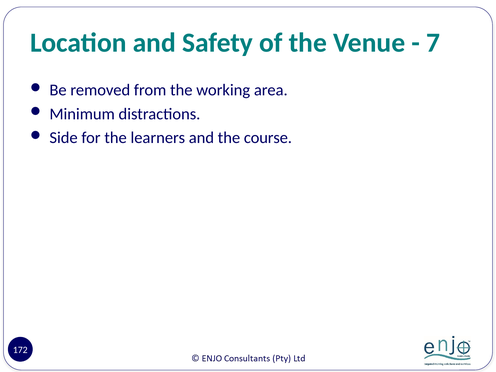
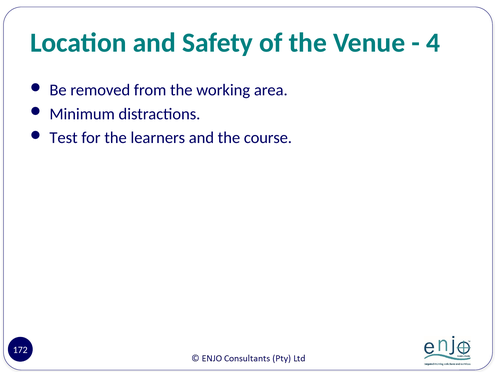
7: 7 -> 4 (433, 43)
Side: Side -> Test (64, 138)
